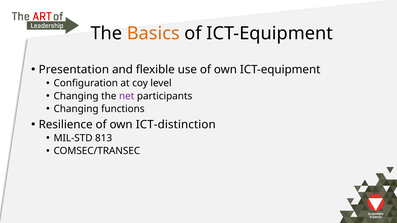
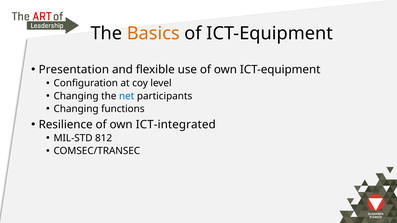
net colour: purple -> blue (127, 96)
ICT-distinction: ICT-distinction -> ICT-integrated (176, 125)
813: 813 -> 812 (104, 138)
